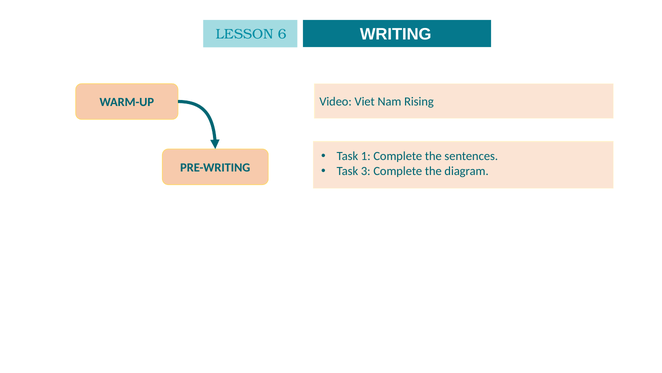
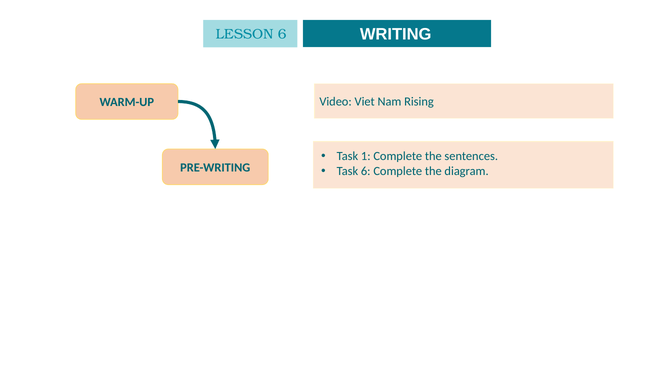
Task 3: 3 -> 6 (366, 171)
